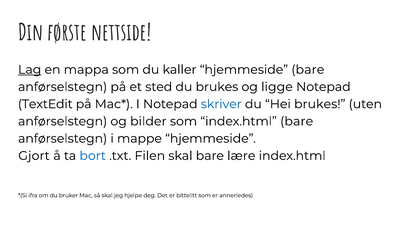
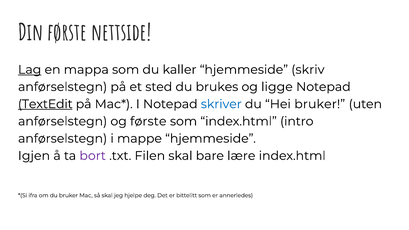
hjemmeside bare: bare -> skriv (308, 70)
TextEdit underline: none -> present (45, 104)
Hei brukes: brukes -> bruker (320, 104)
og bilder: bilder -> første (148, 121)
index.html bare: bare -> intro (297, 121)
Gjort: Gjort -> Igjen (34, 156)
bort colour: blue -> purple (93, 156)
